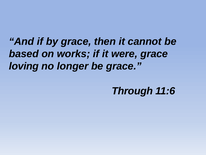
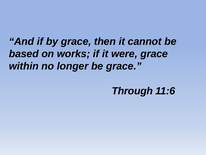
loving: loving -> within (24, 66)
